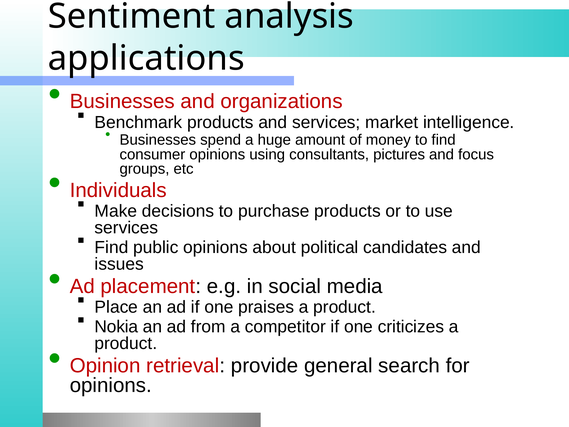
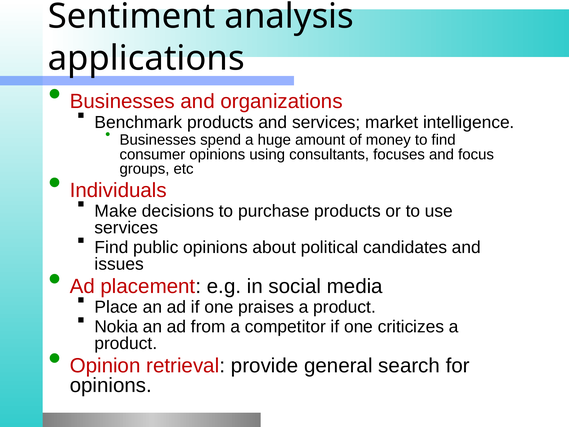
pictures: pictures -> focuses (399, 154)
